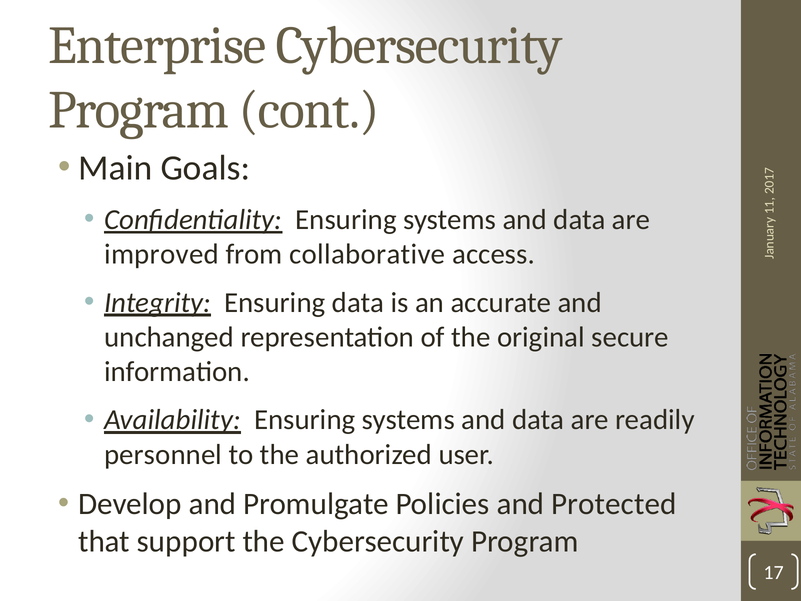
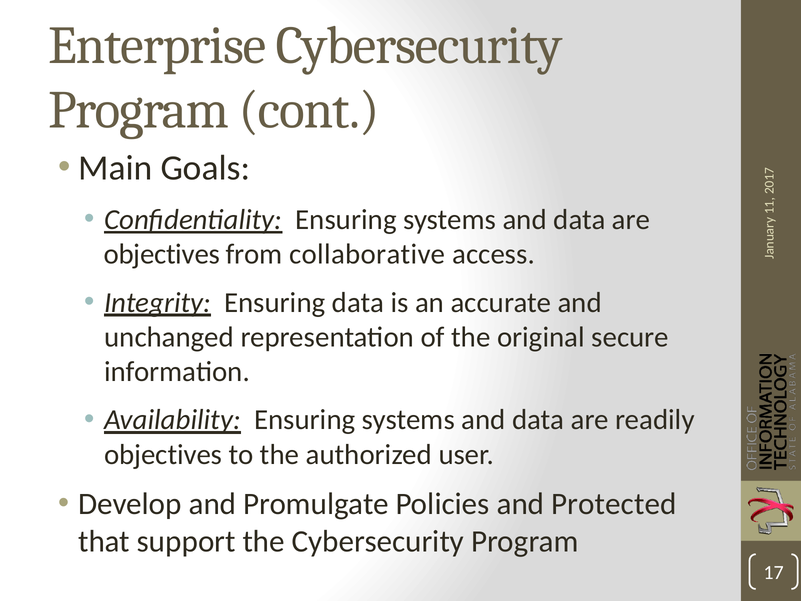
improved: improved -> objectives (162, 254)
personnel: personnel -> objectives (163, 454)
